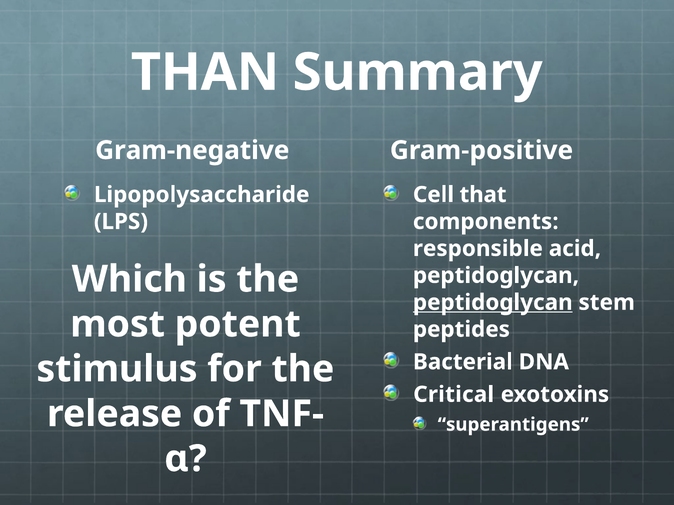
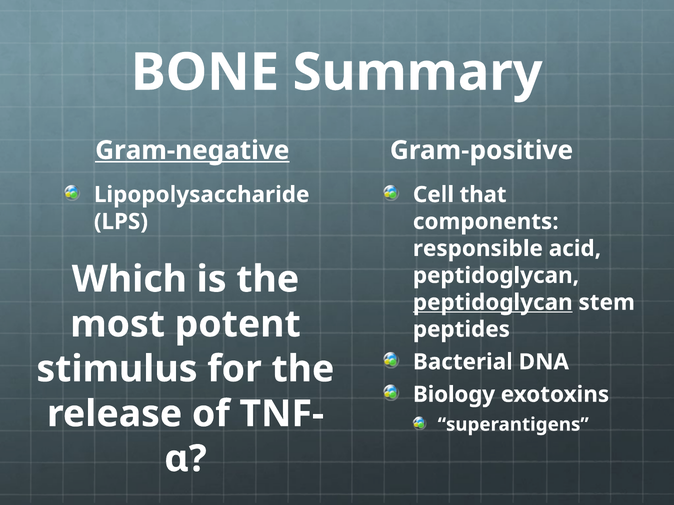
THAN: THAN -> BONE (205, 73)
Gram-negative underline: none -> present (192, 151)
Critical: Critical -> Biology (454, 395)
